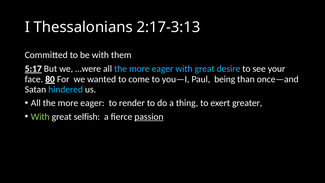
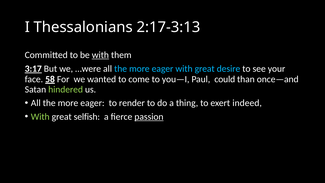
with underline: none -> present (100, 55)
5:17: 5:17 -> 3:17 (33, 69)
80: 80 -> 58 (50, 79)
being: being -> could (225, 79)
hindered colour: light blue -> light green (66, 89)
greater: greater -> indeed (247, 103)
